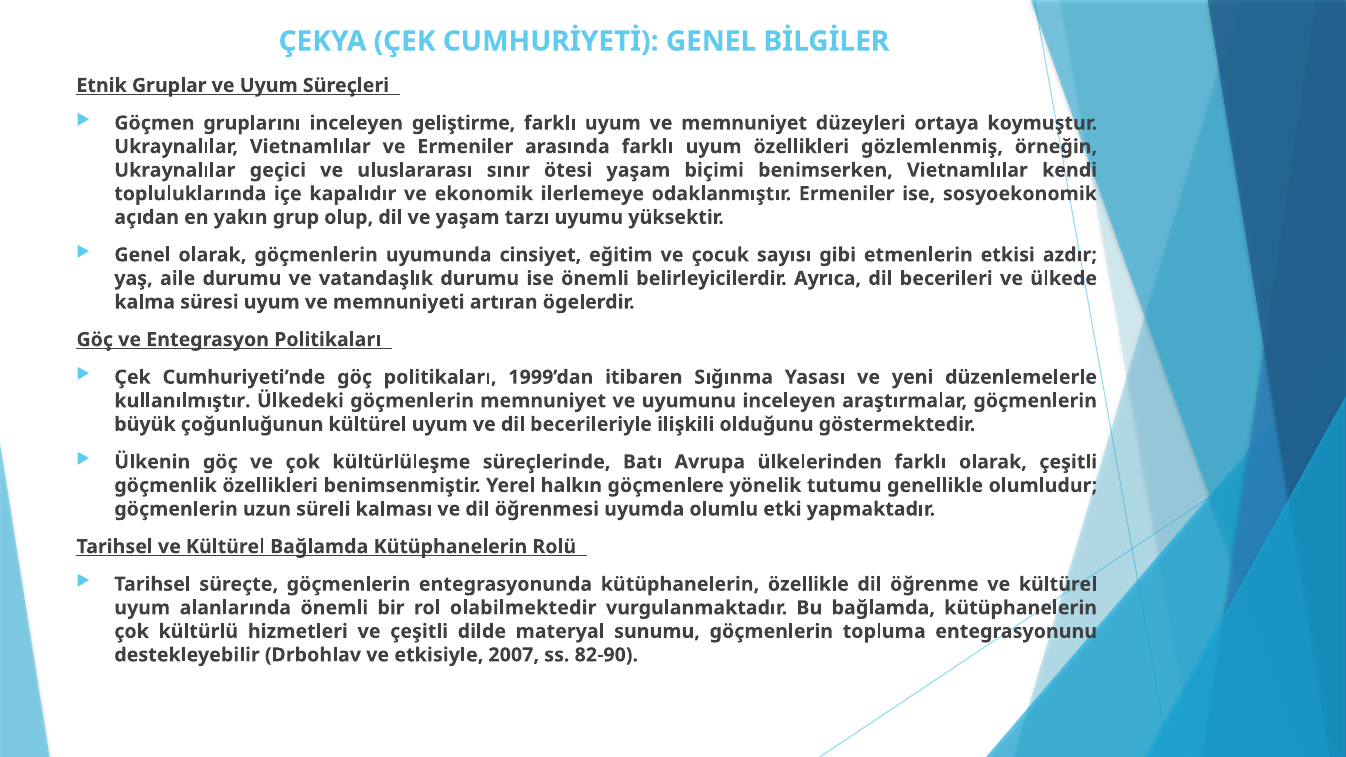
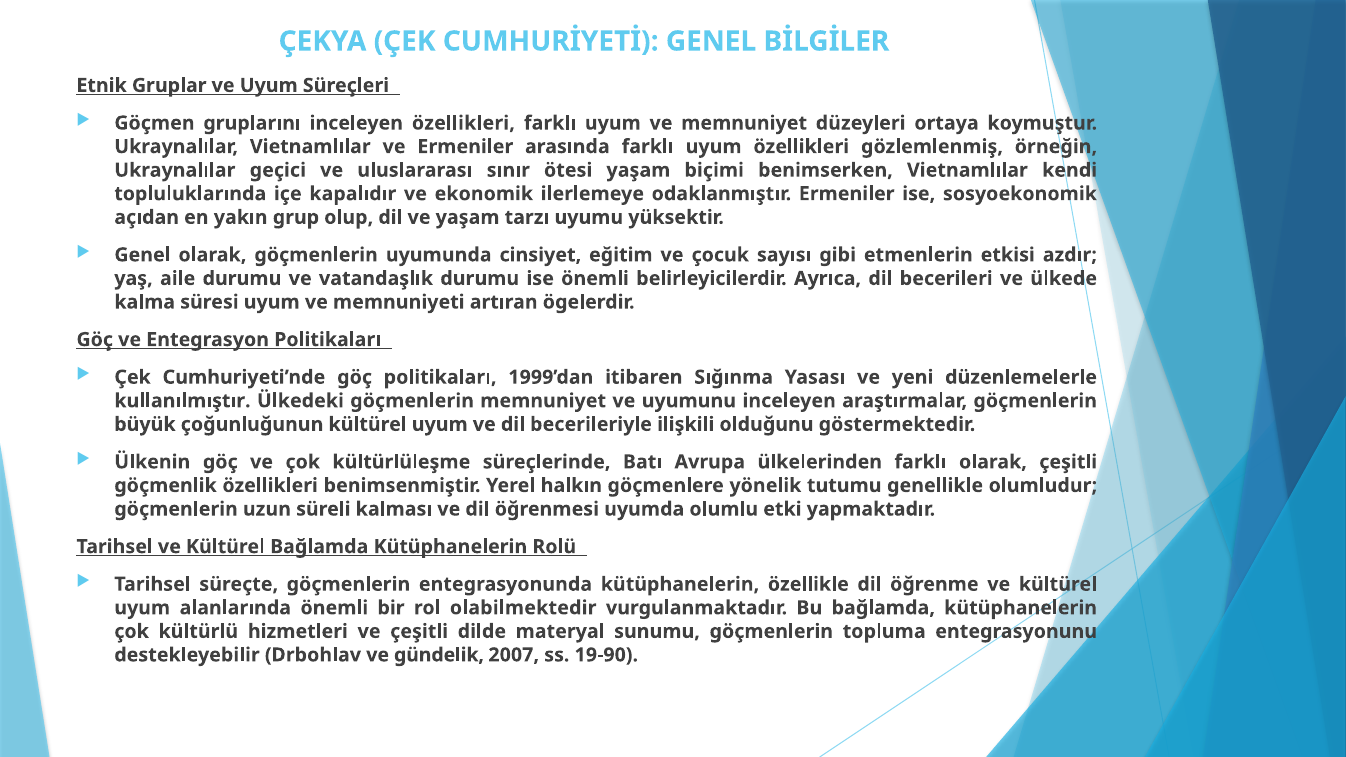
inceleyen geliştirme: geliştirme -> özellikleri (463, 123)
etkisiyle: etkisiyle -> gündelik (439, 655)
82-90: 82-90 -> 19-90 (606, 655)
